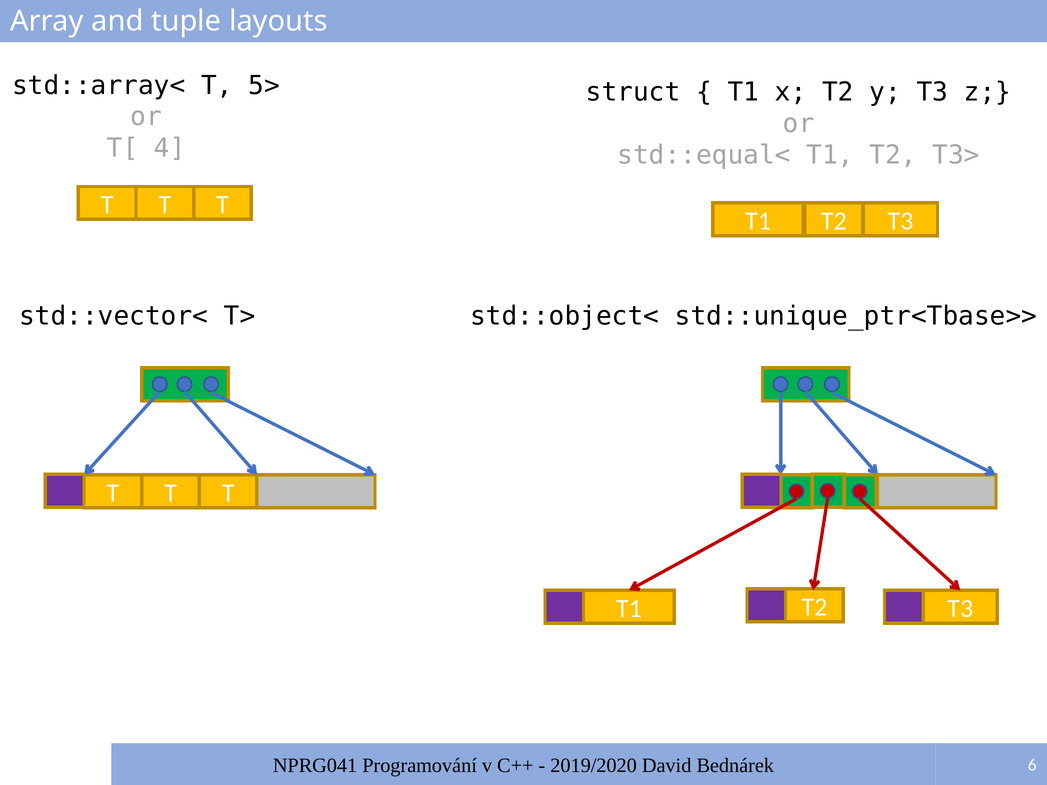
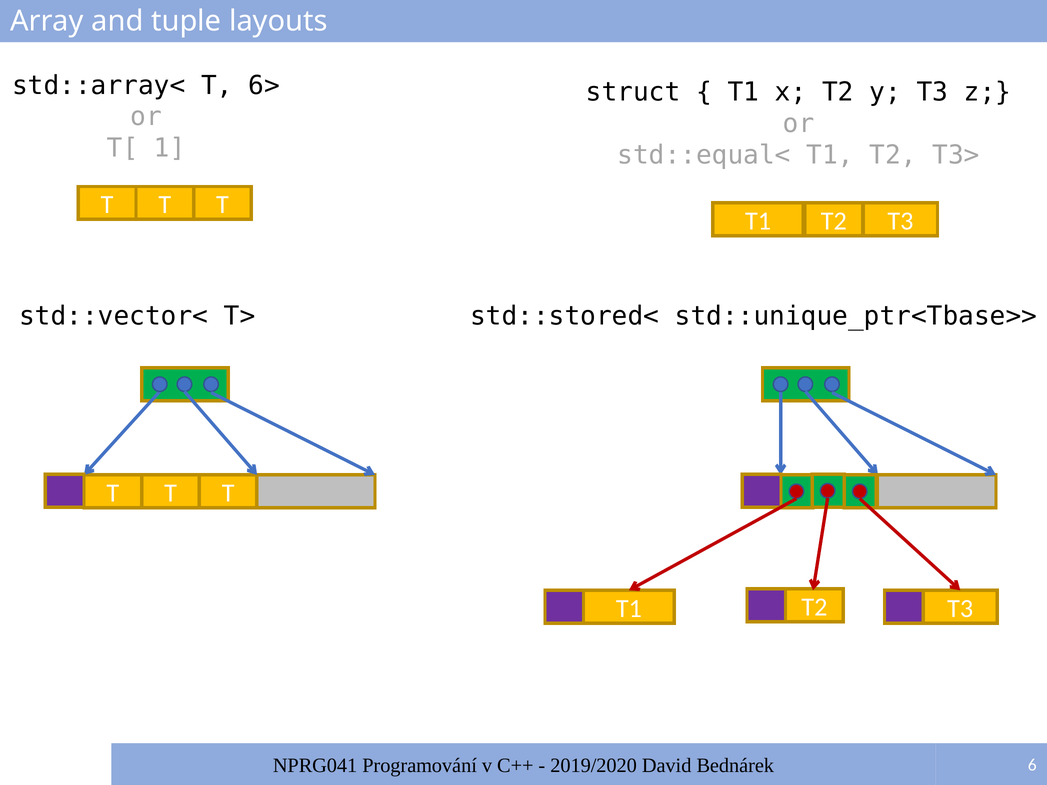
5>: 5> -> 6> (264, 85)
4: 4 -> 1 (170, 148)
std::object<: std::object< -> std::stored< (565, 316)
